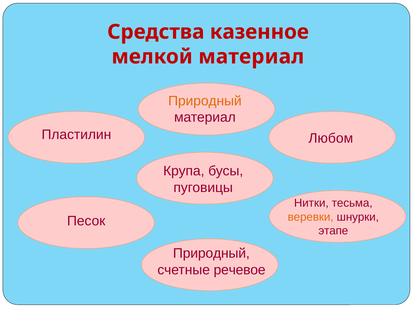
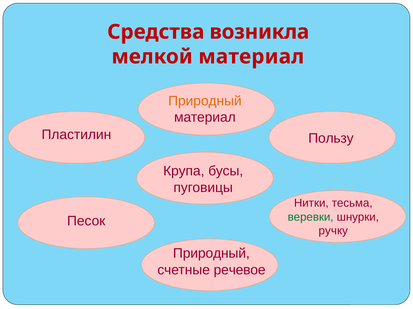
казенное: казенное -> возникла (259, 32)
Любом: Любом -> Пользу (331, 138)
веревки colour: orange -> green (311, 217)
этапе: этапе -> ручку (333, 231)
